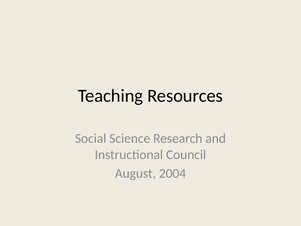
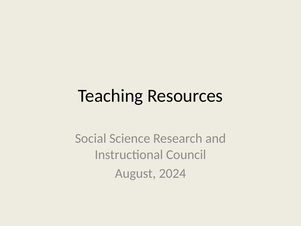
2004: 2004 -> 2024 (172, 173)
